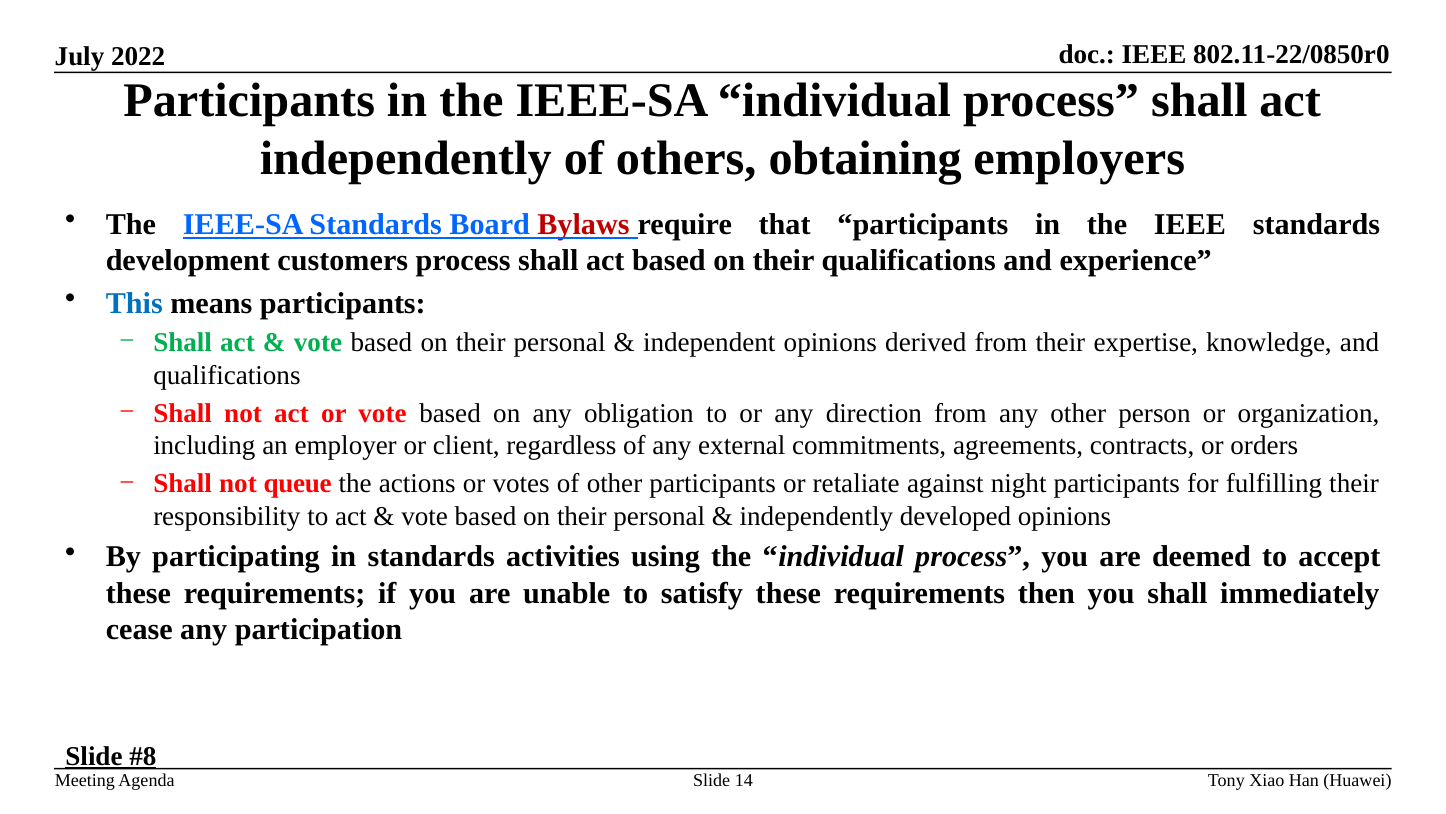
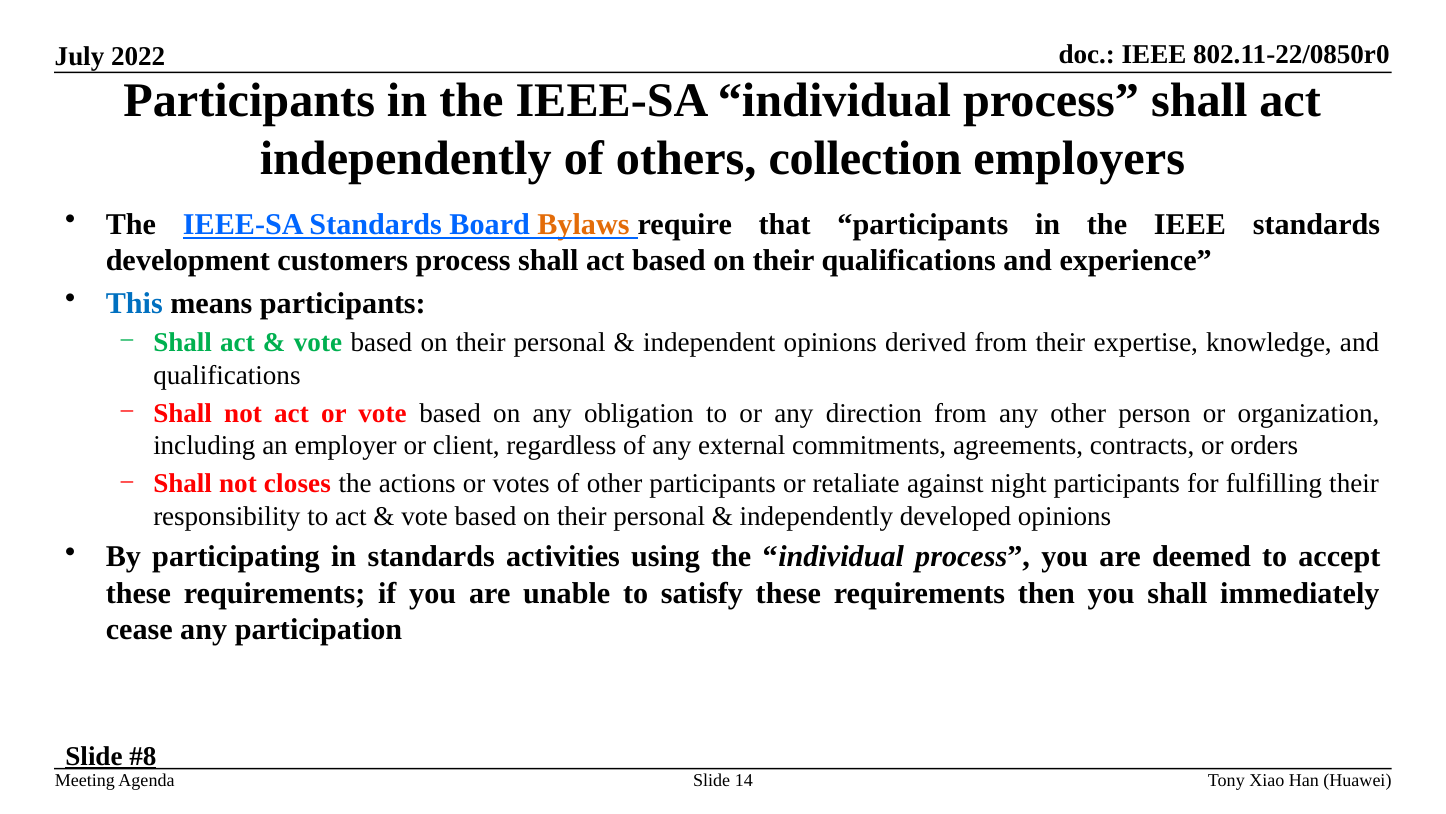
obtaining: obtaining -> collection (865, 159)
Bylaws colour: red -> orange (583, 224)
queue: queue -> closes (297, 483)
